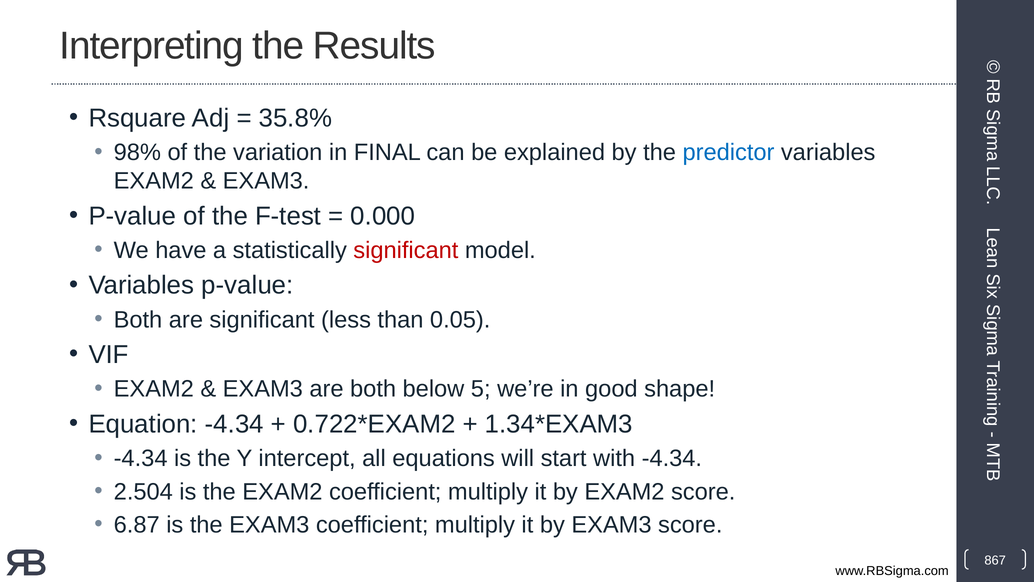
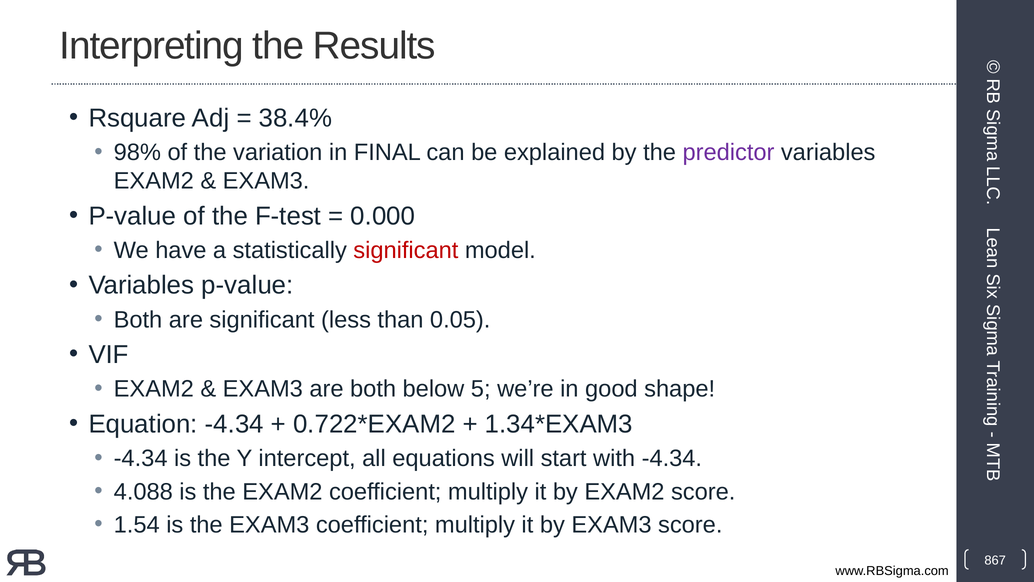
35.8%: 35.8% -> 38.4% (295, 118)
predictor colour: blue -> purple (728, 152)
2.504: 2.504 -> 4.088 (143, 491)
6.87: 6.87 -> 1.54 (137, 525)
